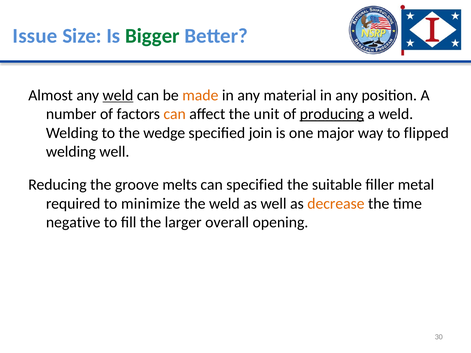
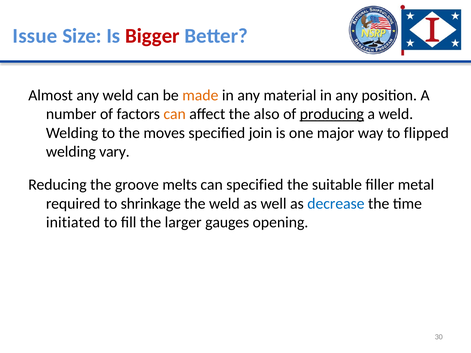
Bigger colour: green -> red (152, 36)
weld underline: present -> none (118, 95)
unit: unit -> also (267, 114)
wedge: wedge -> moves (164, 133)
welding well: well -> vary (114, 152)
minimize: minimize -> shrinkage (151, 204)
decrease colour: orange -> blue (336, 204)
negative: negative -> initiated (73, 222)
overall: overall -> gauges (227, 222)
